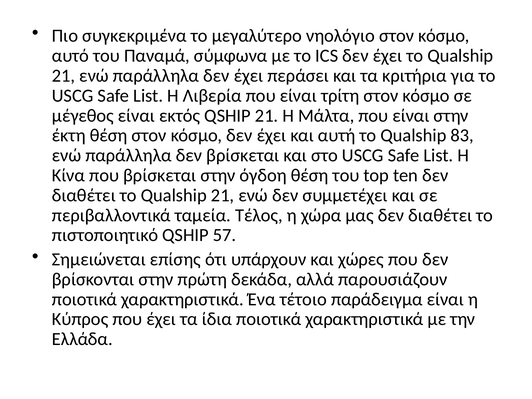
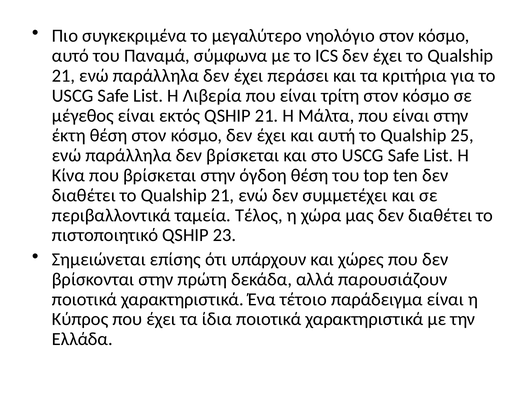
83: 83 -> 25 (462, 136)
57: 57 -> 23 (225, 235)
